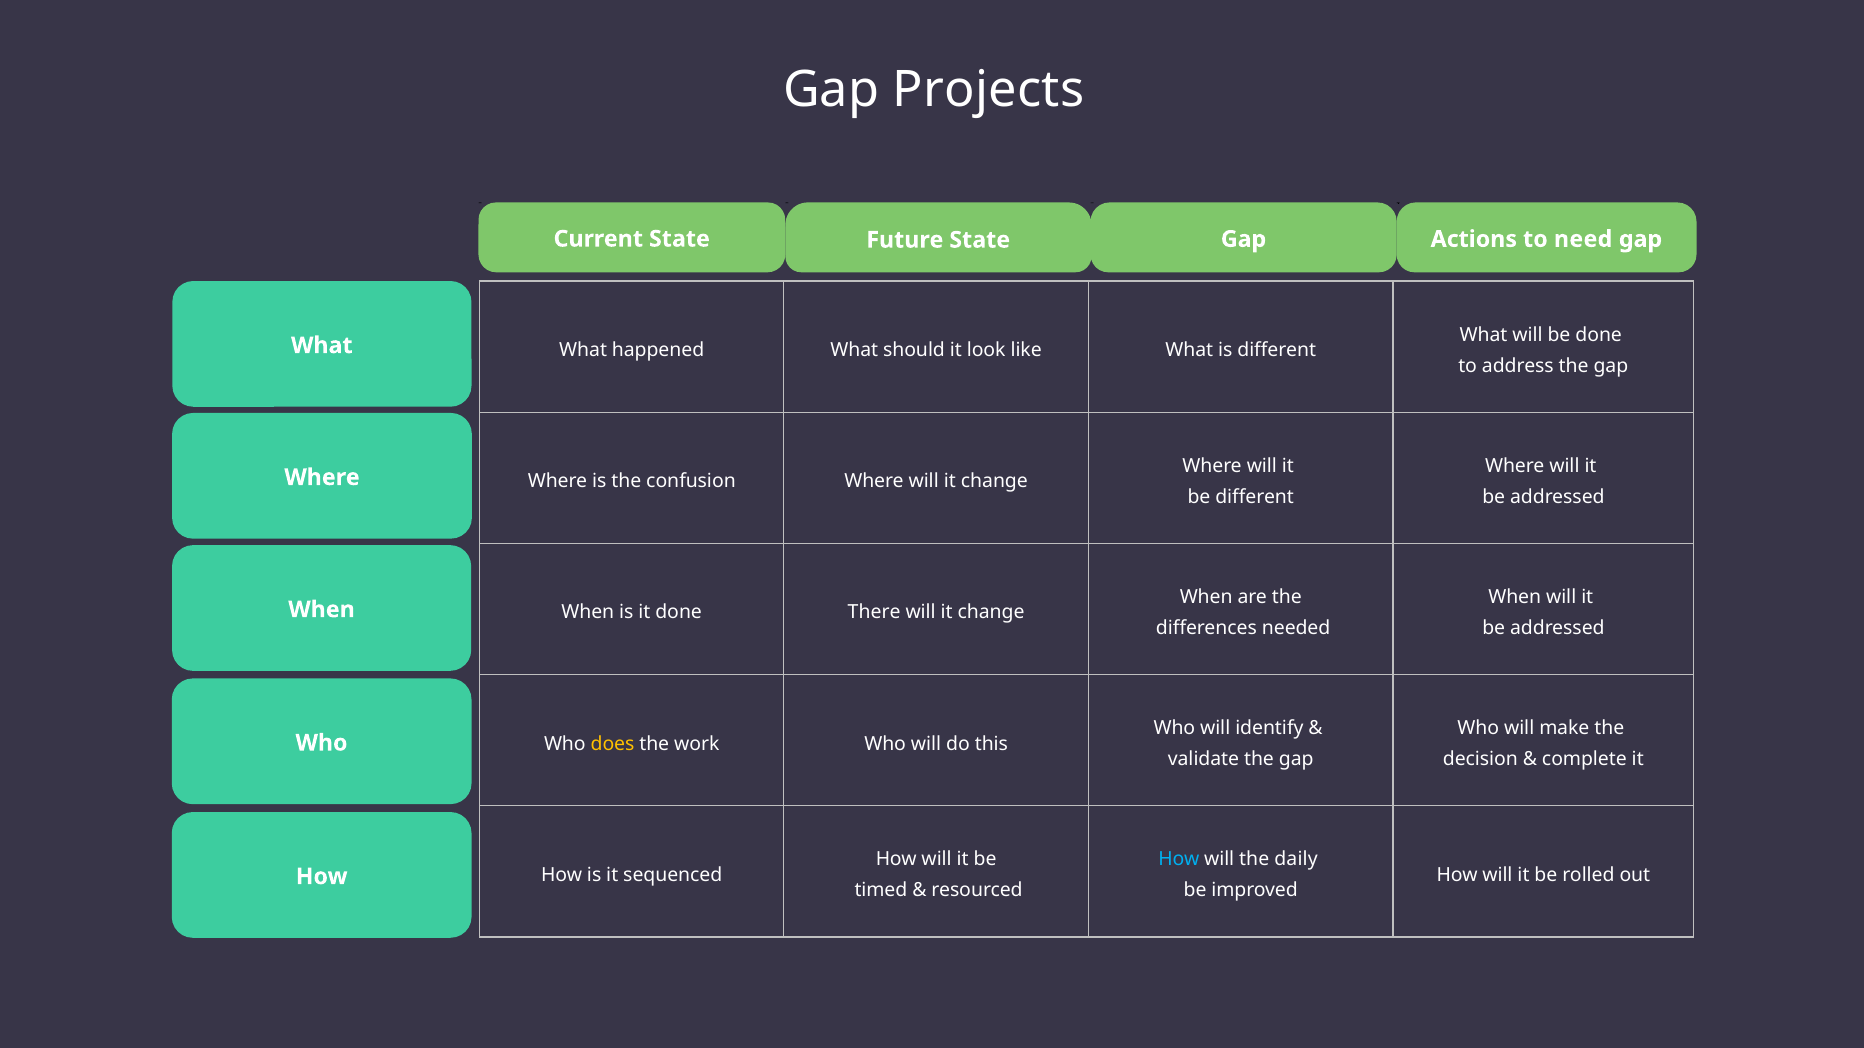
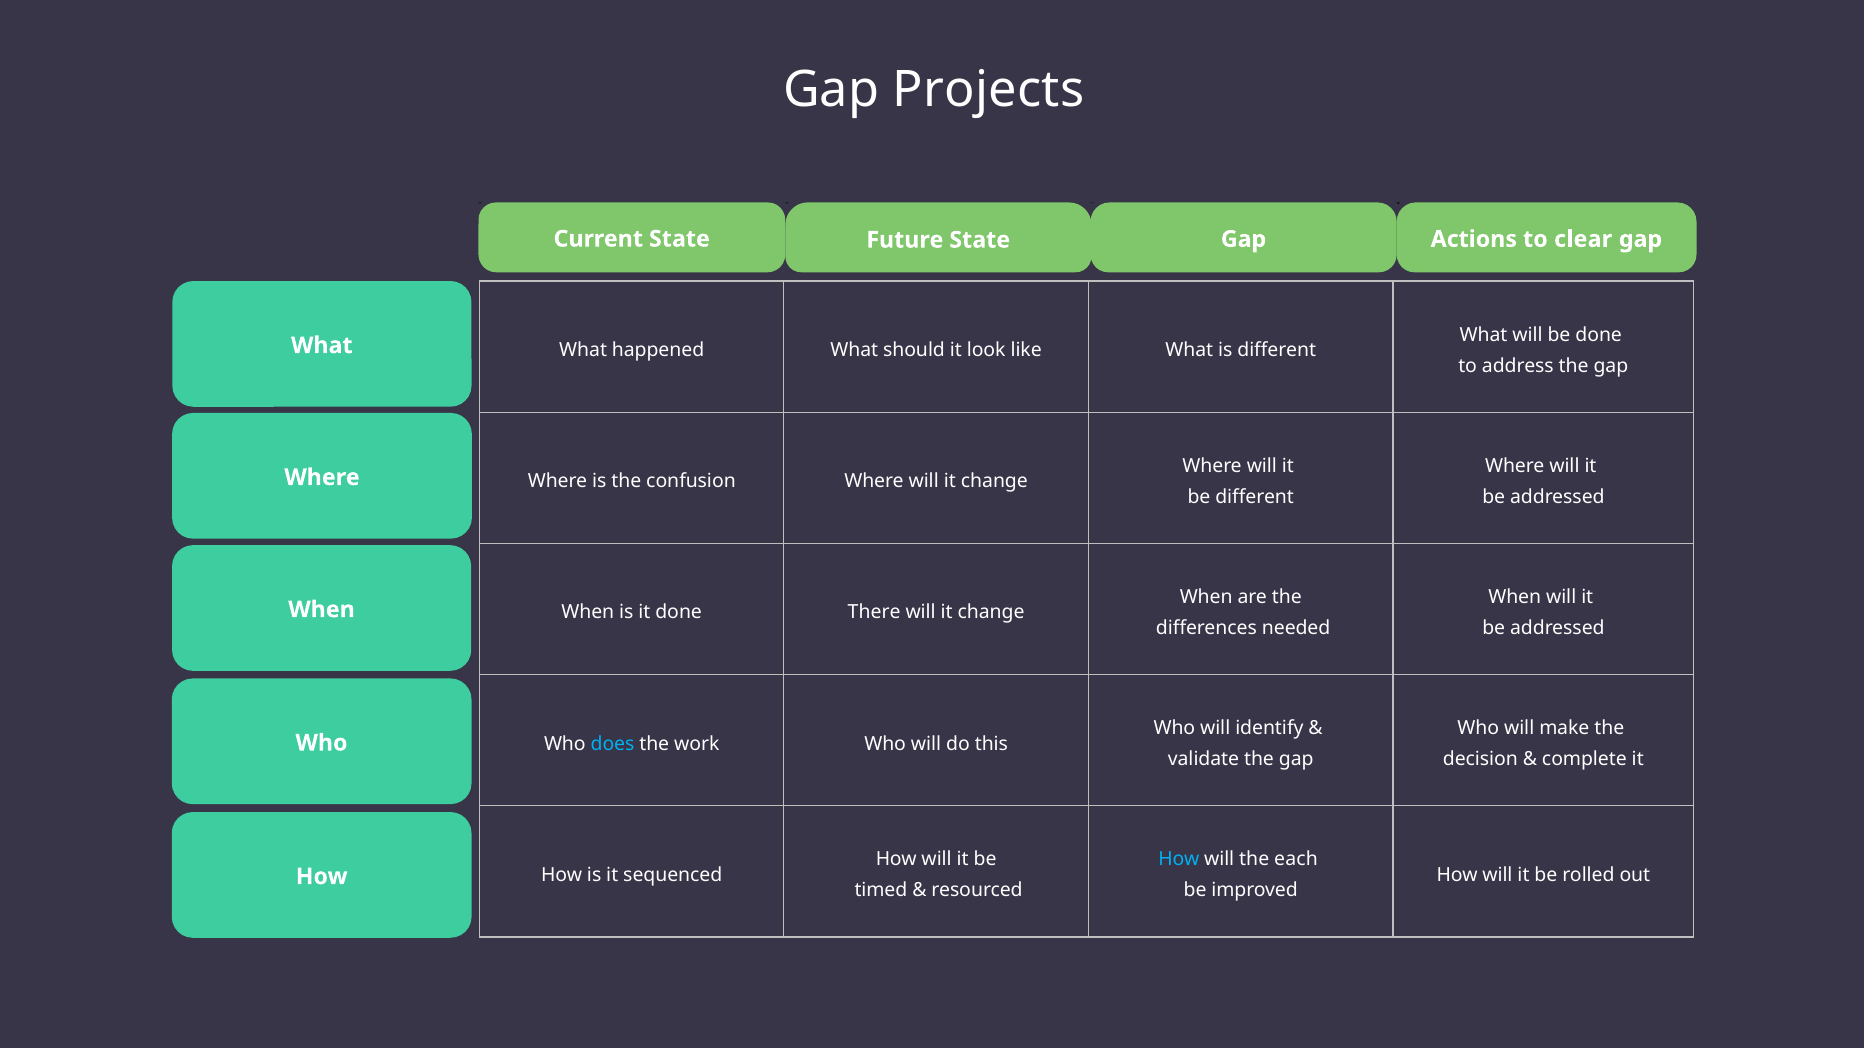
need: need -> clear (1583, 239)
does colour: yellow -> light blue (613, 744)
daily: daily -> each (1296, 860)
